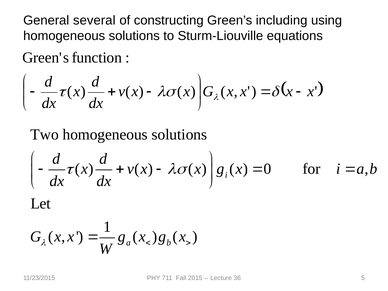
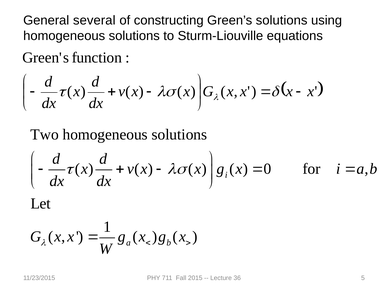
Green’s including: including -> solutions (282, 20)
